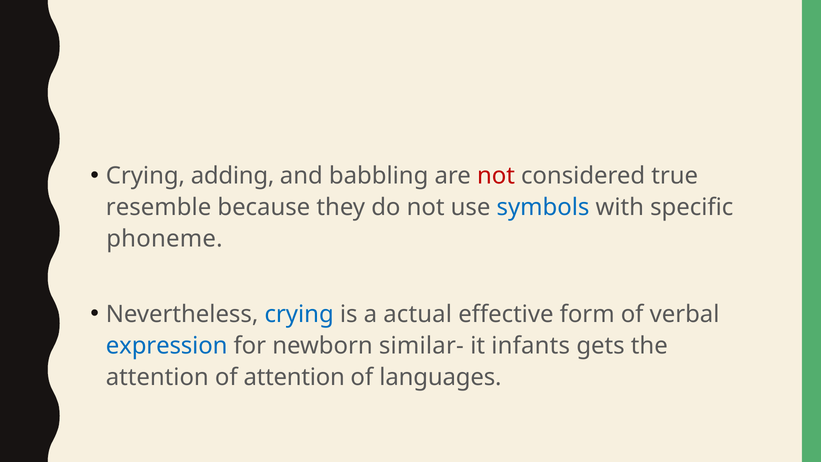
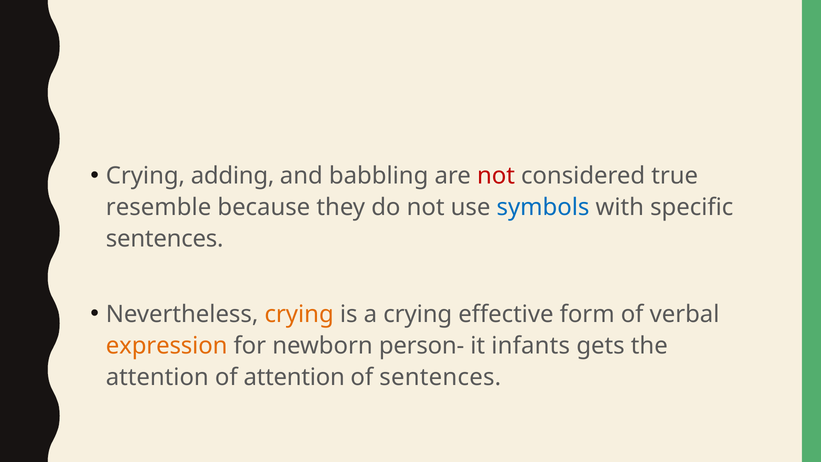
phoneme: phoneme -> sentences (165, 239)
crying colour: blue -> orange (299, 314)
a actual: actual -> crying (418, 314)
expression colour: blue -> orange (167, 346)
similar-: similar- -> person- (422, 346)
of languages: languages -> sentences (440, 377)
